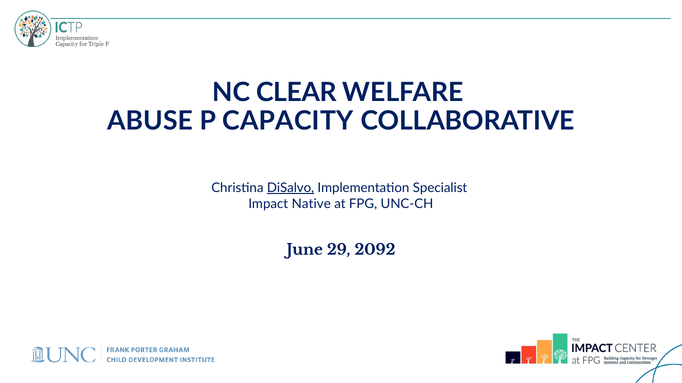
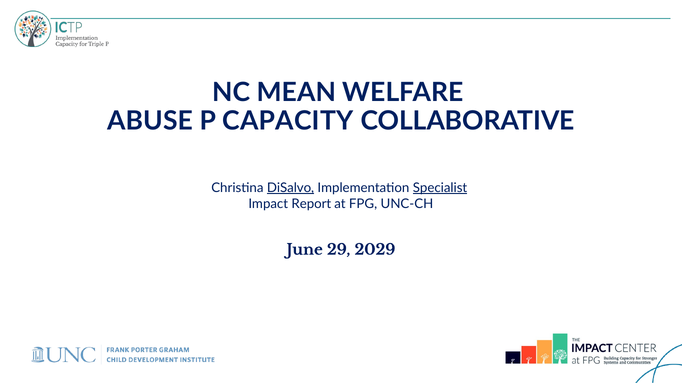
CLEAR: CLEAR -> MEAN (296, 93)
Specialist underline: none -> present (440, 188)
Native: Native -> Report (311, 204)
2092: 2092 -> 2029 (375, 250)
